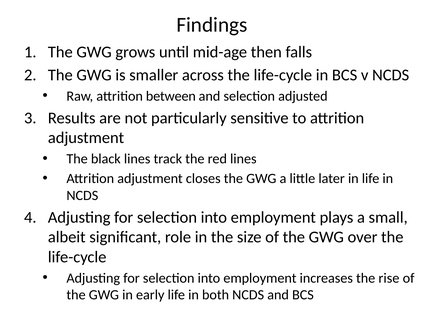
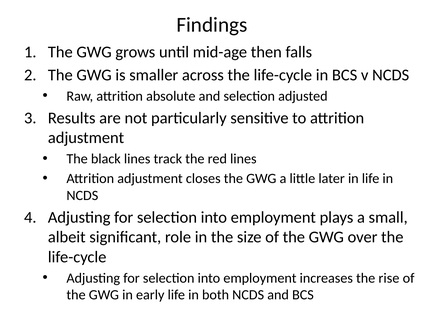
between: between -> absolute (171, 96)
